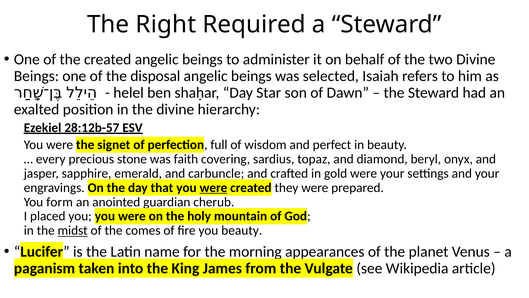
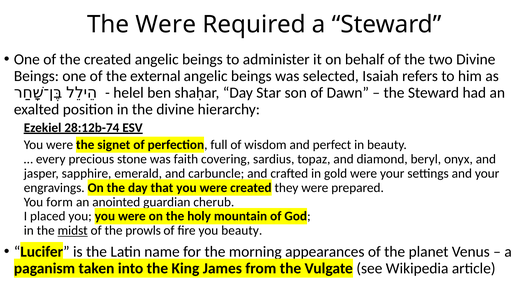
The Right: Right -> Were (166, 24)
disposal: disposal -> external (155, 76)
28:12b-57: 28:12b-57 -> 28:12b-74 (92, 128)
were underline: present -> none (213, 187)
comes: comes -> prowls (143, 230)
